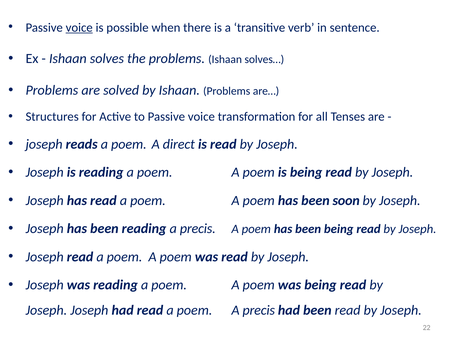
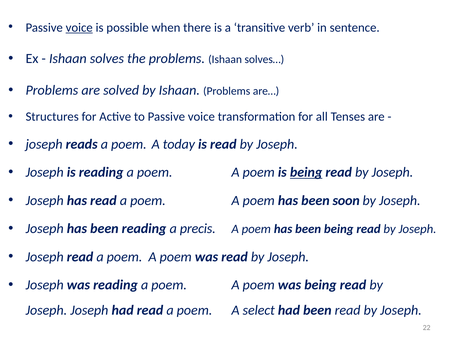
direct: direct -> today (179, 144)
being underline: none -> present (306, 173)
poem A precis: precis -> select (259, 311)
